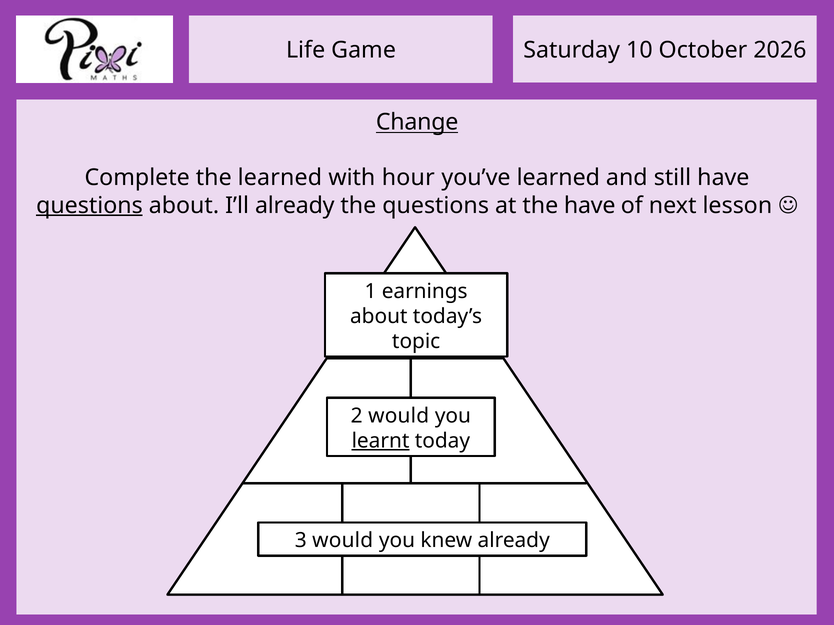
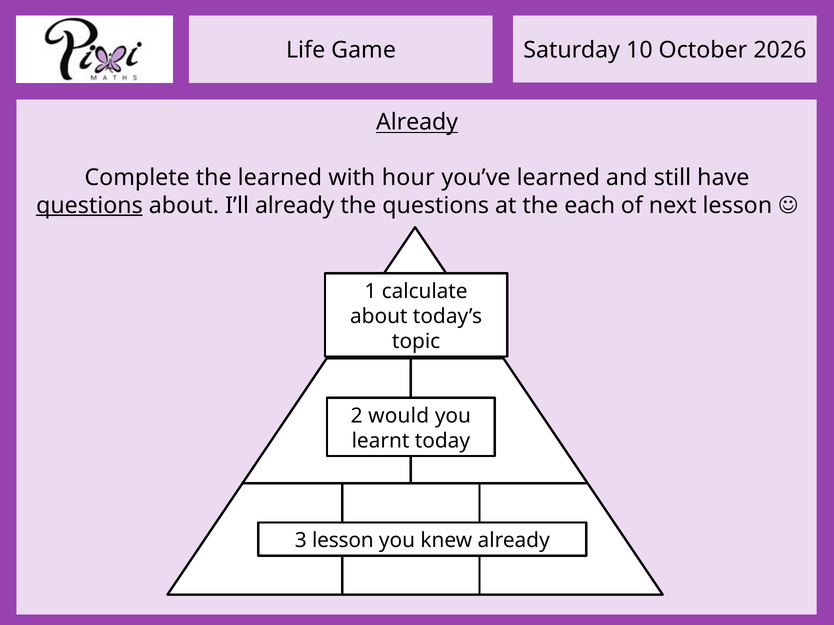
Change: Change -> Already (417, 122)
the have: have -> each (590, 206)
earnings: earnings -> calculate (425, 292)
learnt underline: present -> none (381, 441)
3 would: would -> lesson (343, 541)
